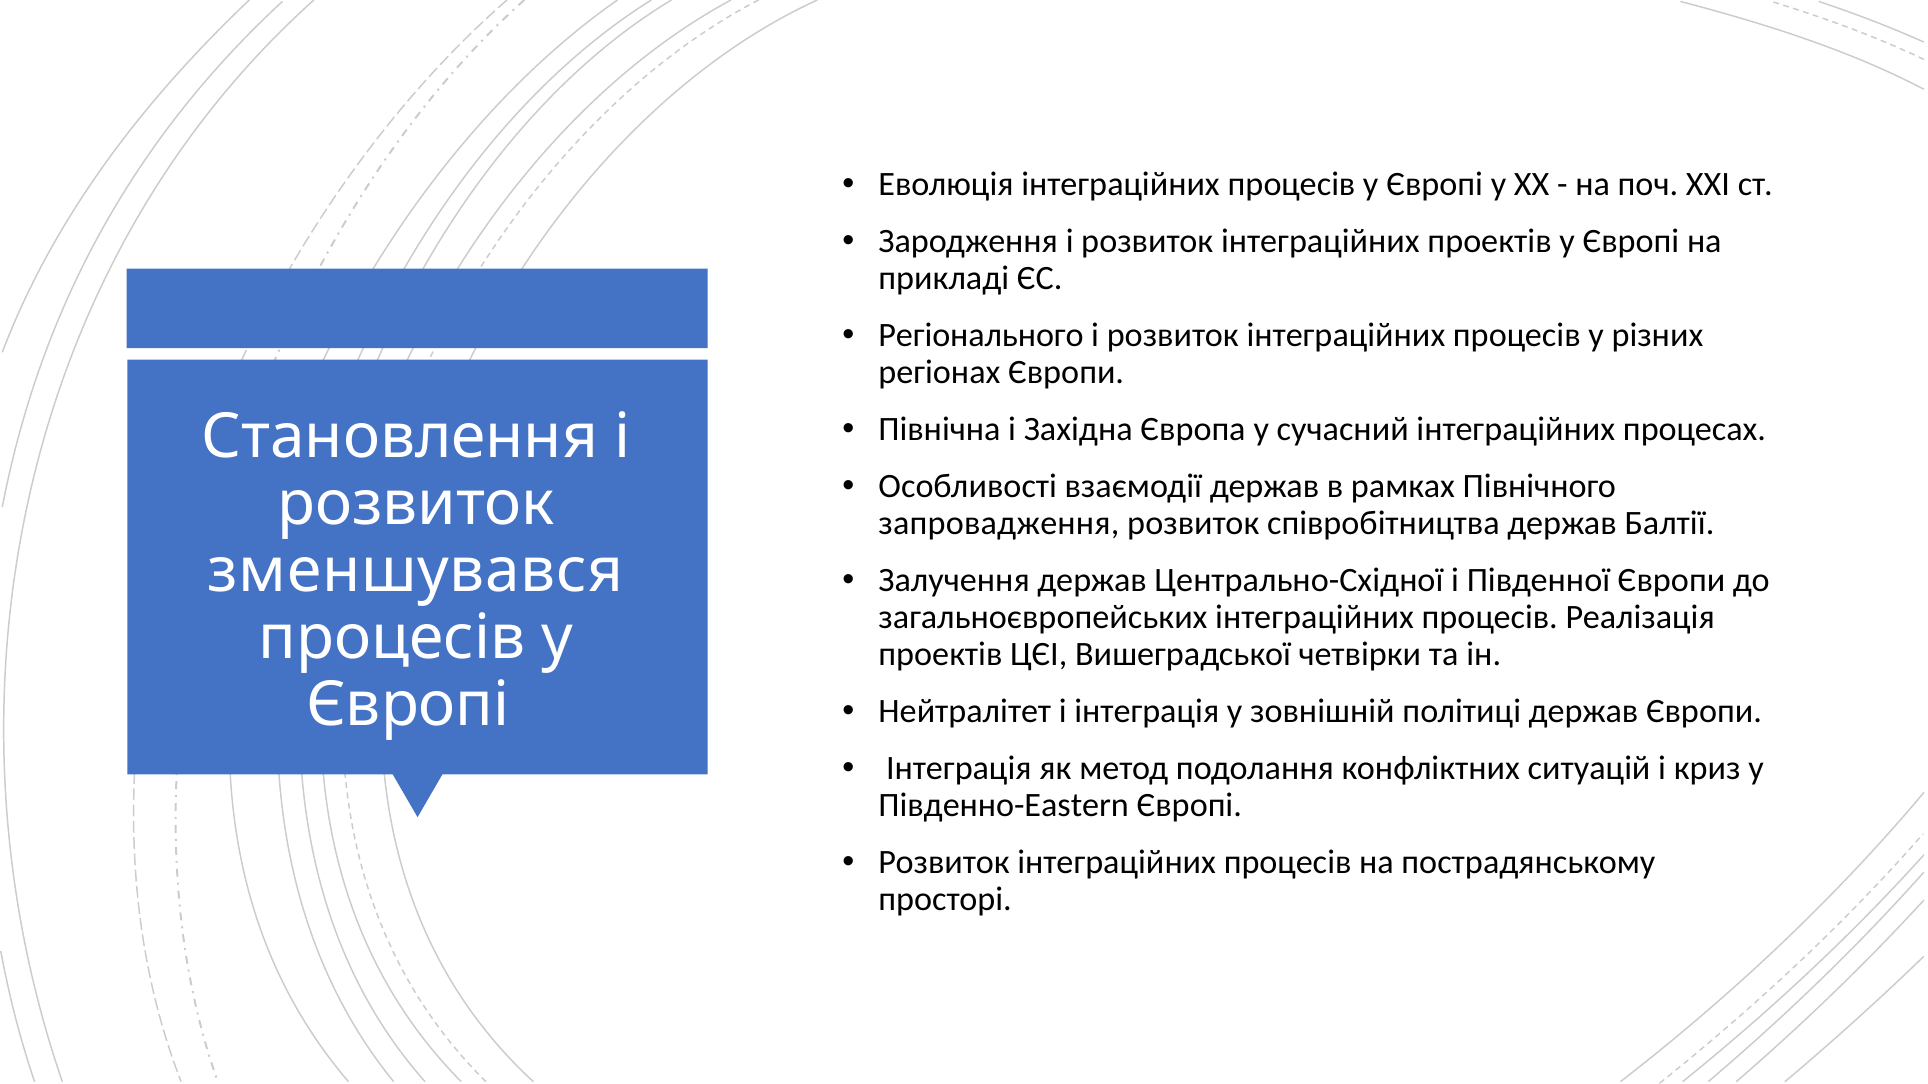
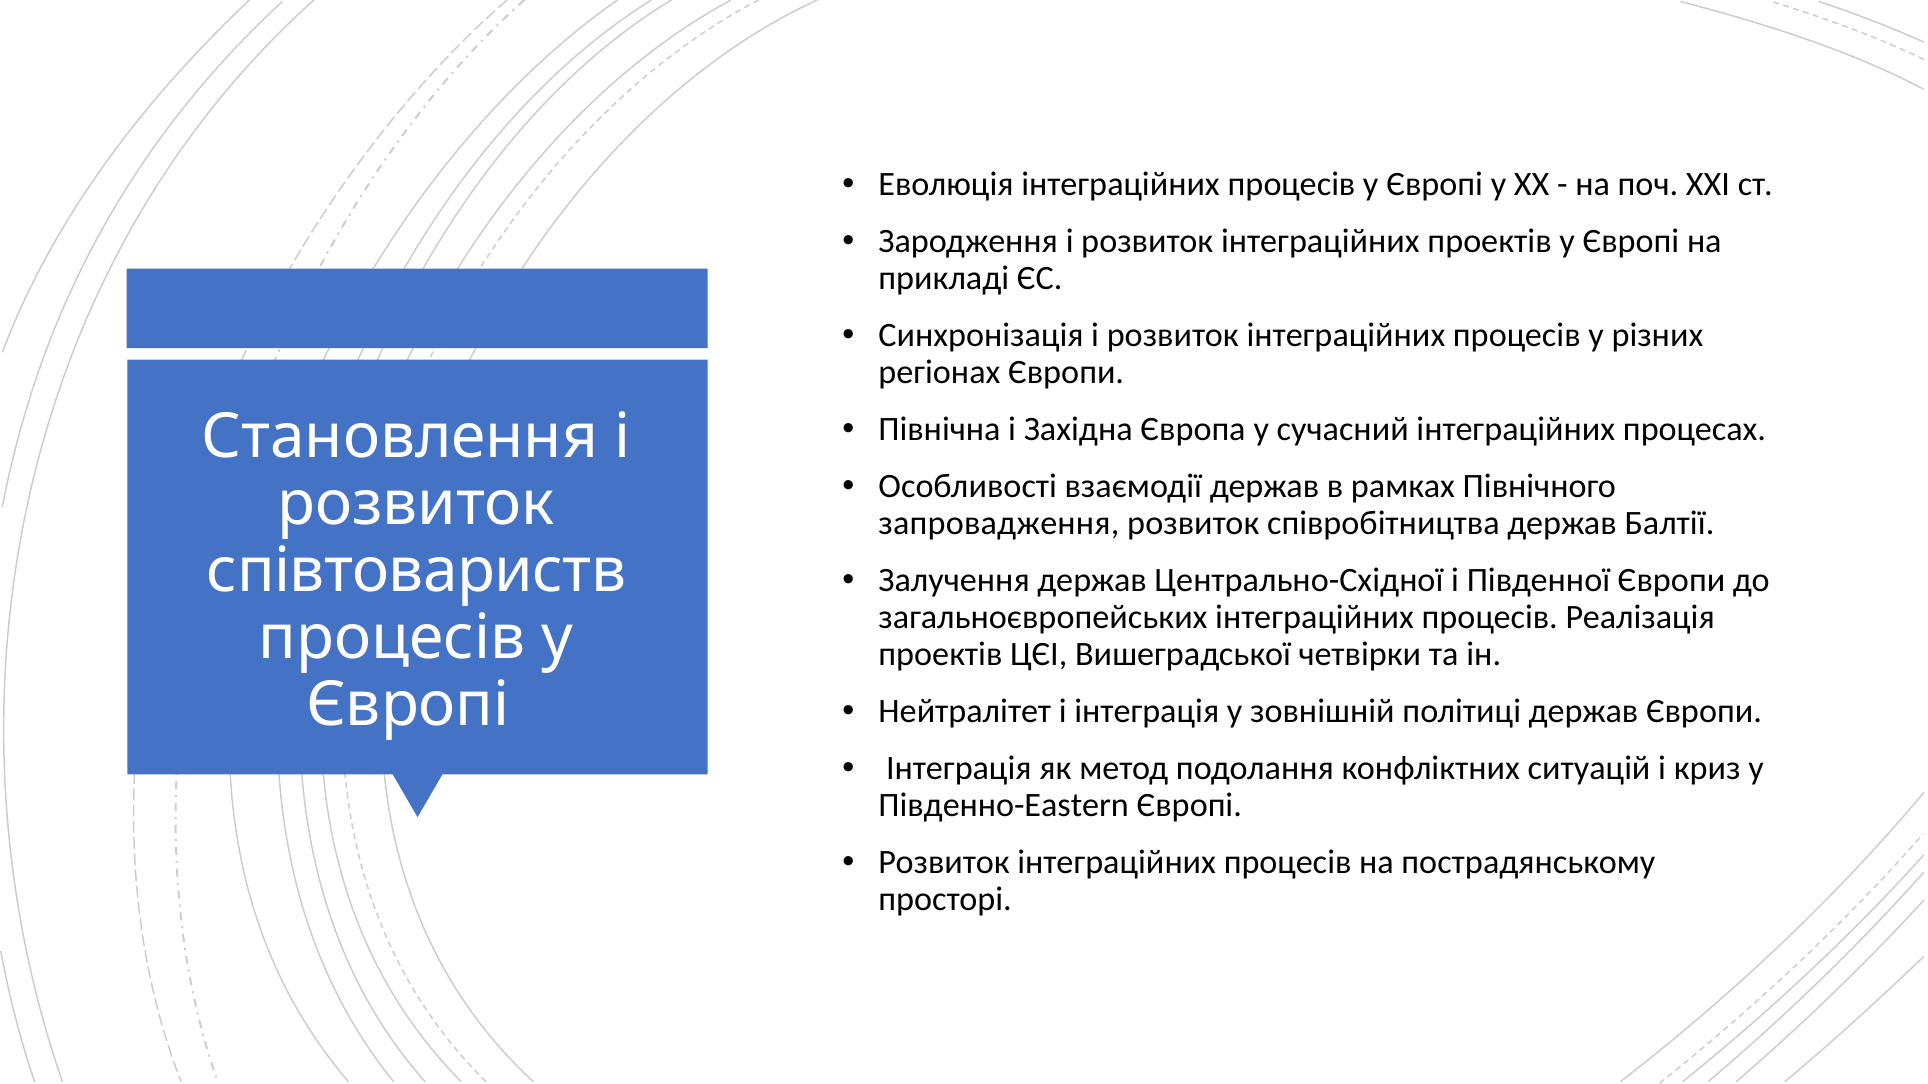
Регіонального: Регіонального -> Синхронізація (981, 336)
зменшувався: зменшувався -> співтовариств (417, 571)
